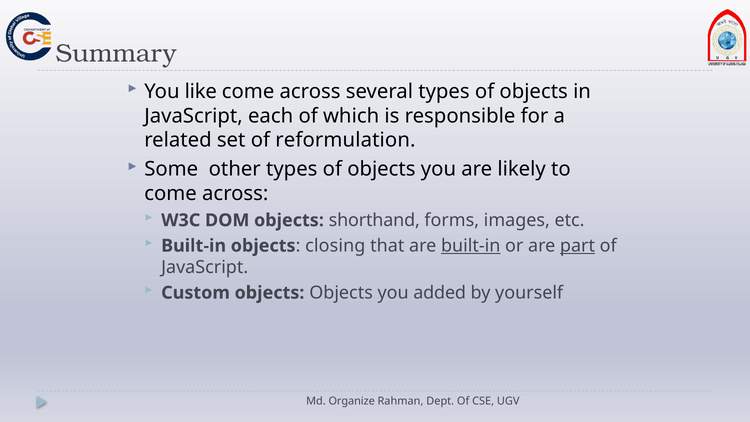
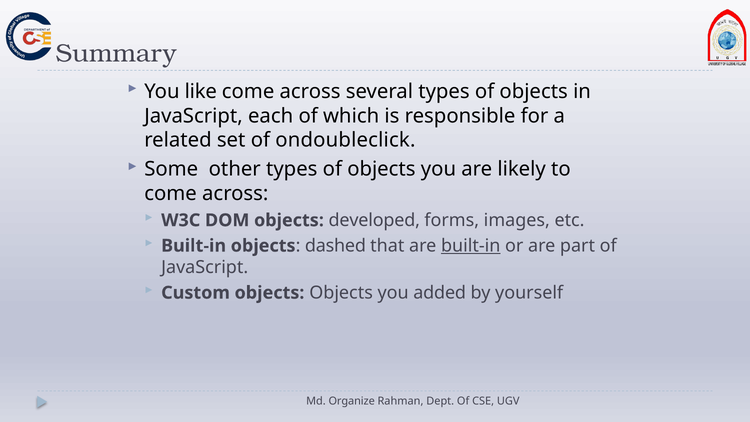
reformulation: reformulation -> ondoubleclick (345, 140)
shorthand: shorthand -> developed (374, 220)
closing: closing -> dashed (335, 246)
part underline: present -> none (577, 246)
